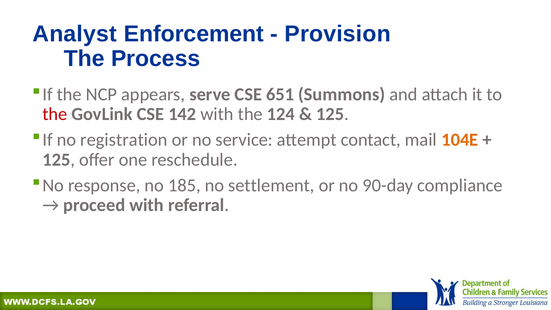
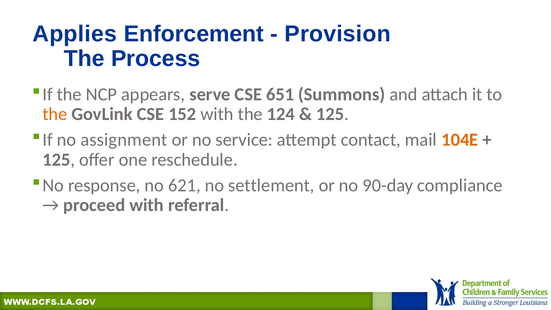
Analyst: Analyst -> Applies (75, 34)
the colour: red -> orange (55, 114)
142: 142 -> 152 (182, 114)
registration: registration -> assignment (124, 140)
185: 185 -> 621 (184, 185)
